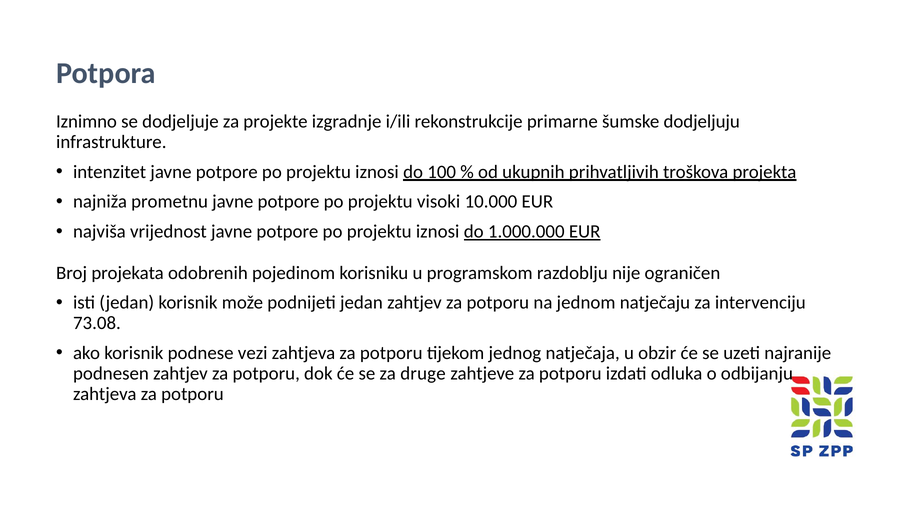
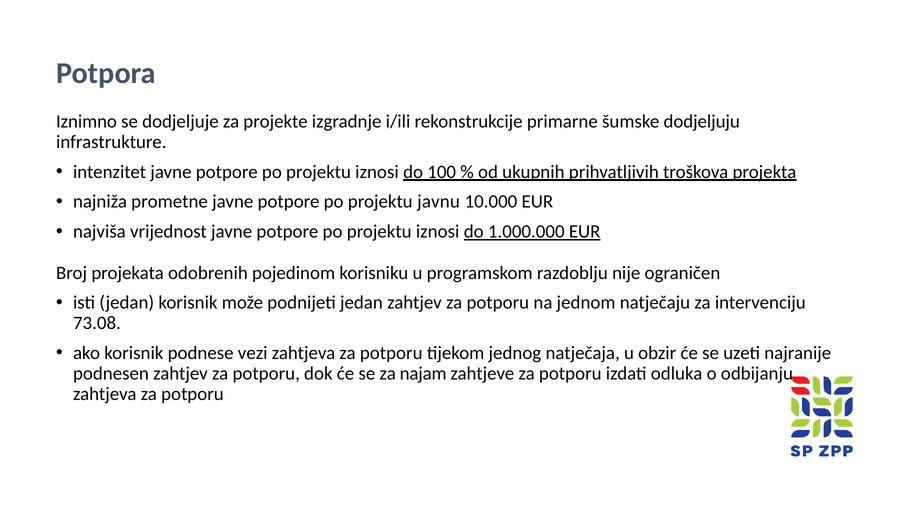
prometnu: prometnu -> prometne (170, 202)
visoki: visoki -> javnu (439, 202)
druge: druge -> najam (423, 373)
